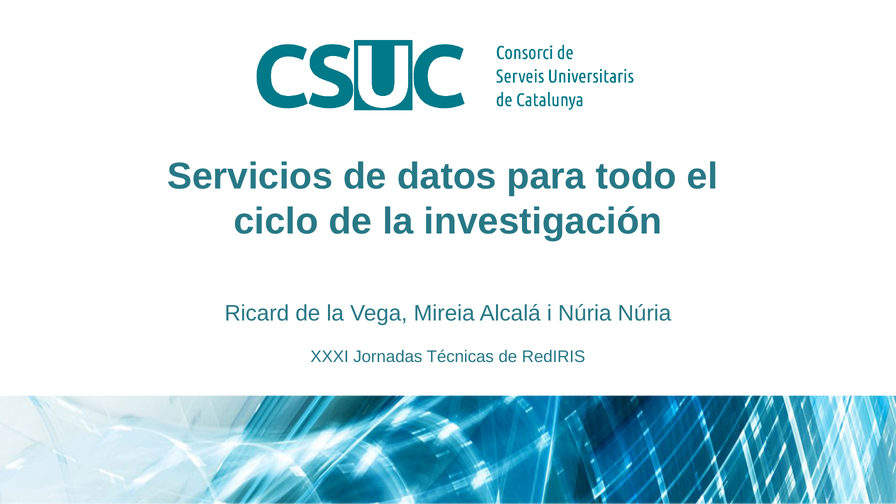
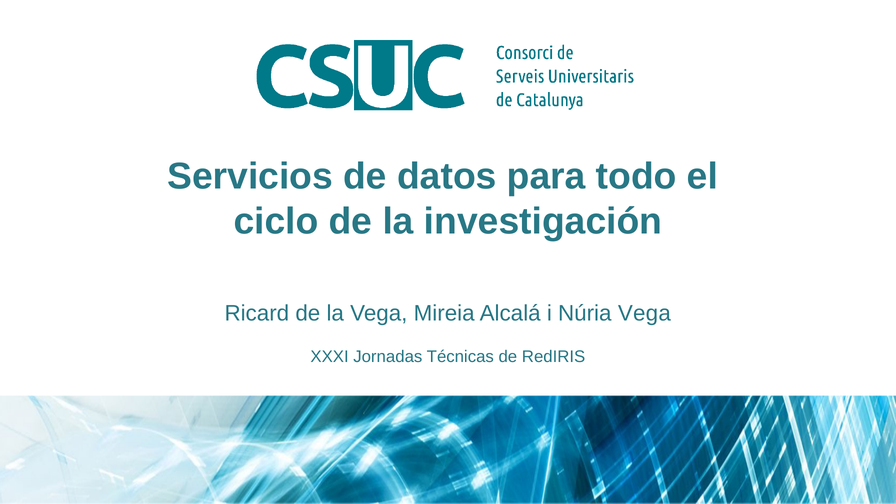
Núria Núria: Núria -> Vega (644, 314)
